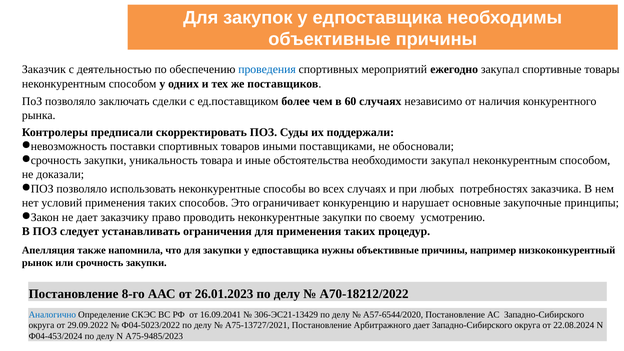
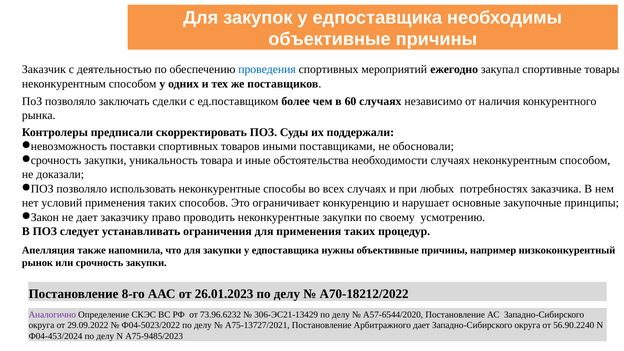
необходимости закупал: закупал -> случаях (450, 161)
Аналогично colour: blue -> purple (52, 315)
16.09.2041: 16.09.2041 -> 73.96.6232 (221, 315)
22.08.2024: 22.08.2024 -> 56.90.2240 (574, 325)
